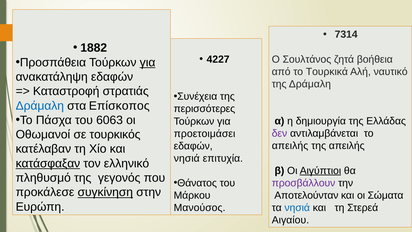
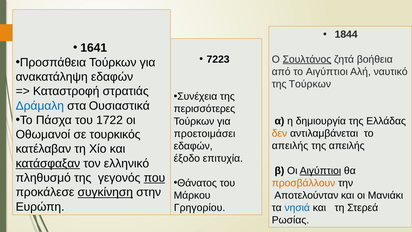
7314: 7314 -> 1844 (346, 35)
1882: 1882 -> 1641 (94, 48)
4227: 4227 -> 7223 (218, 59)
Σουλτάνος underline: none -> present (307, 59)
για underline: present -> none (148, 62)
το Τουρκικά: Τουρκικά -> Αιγύπτιοι (327, 72)
της Δράμαλη: Δράμαλη -> Τούρκων (310, 84)
Επίσκοπος: Επίσκοπος -> Ουσιαστικά (119, 106)
6063: 6063 -> 1722 (110, 120)
δεν colour: purple -> orange (279, 133)
νησιά: νησιά -> έξοδο (187, 158)
που underline: none -> present (154, 178)
προσβάλλουν colour: purple -> orange (304, 183)
Σώματα: Σώματα -> Μανιάκι (385, 195)
Μανούσος: Μανούσος -> Γρηγορίου (200, 208)
Αιγαίου: Αιγαίου -> Ρωσίας (290, 220)
